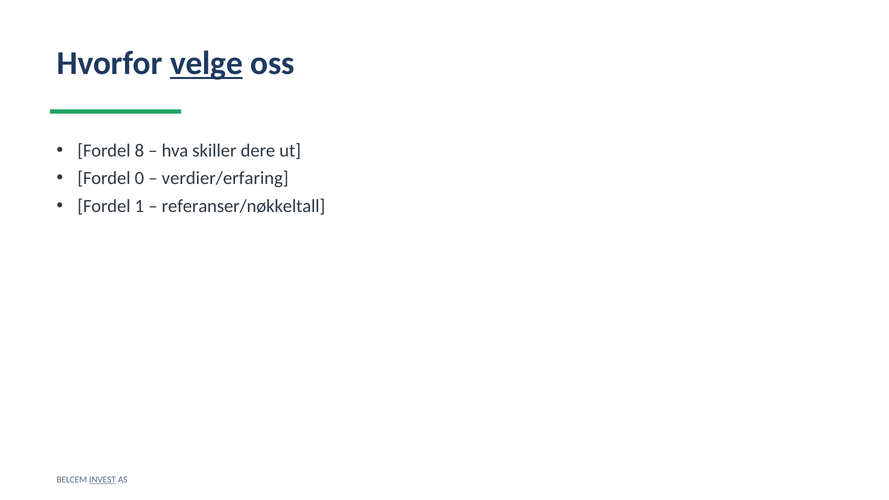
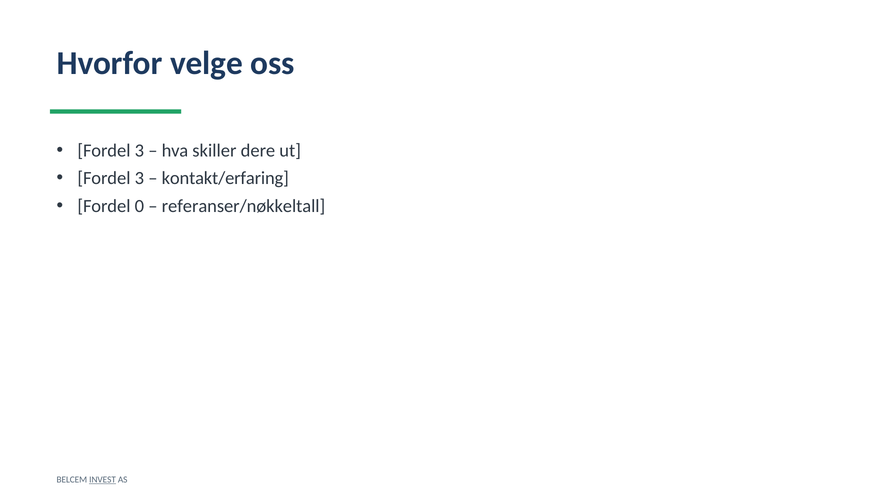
velge underline: present -> none (206, 63)
8: 8 -> 3 (139, 151)
0: 0 -> 3 (139, 178)
verdier/erfaring: verdier/erfaring -> kontakt/erfaring (225, 178)
1: 1 -> 0 (139, 206)
